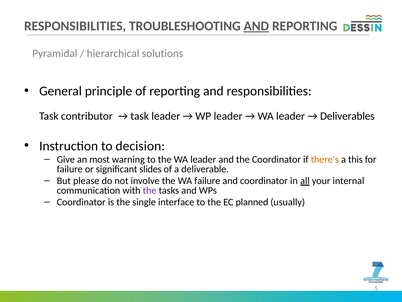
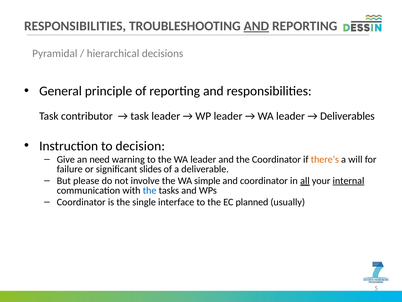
solutions: solutions -> decisions (163, 53)
most: most -> need (100, 159)
this: this -> will (355, 159)
WA failure: failure -> simple (207, 180)
internal underline: none -> present (348, 180)
the colour: purple -> blue (150, 190)
